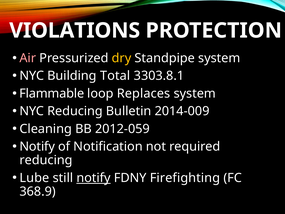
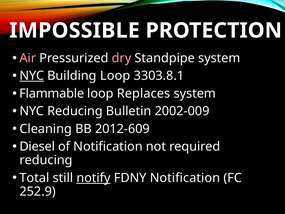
VIOLATIONS: VIOLATIONS -> IMPOSSIBLE (74, 31)
dry colour: yellow -> pink (122, 58)
NYC underline: none -> present (32, 76)
Building Total: Total -> Loop (115, 76)
2014-009: 2014-009 -> 2002-009 (182, 111)
2012-059: 2012-059 -> 2012-609 (122, 129)
Notify: Notify -> Diesel (37, 146)
Lube: Lube -> Total (34, 178)
FDNY Firefighting: Firefighting -> Notification (185, 178)
368.9: 368.9 -> 252.9 (38, 191)
